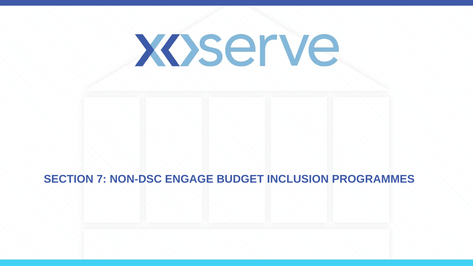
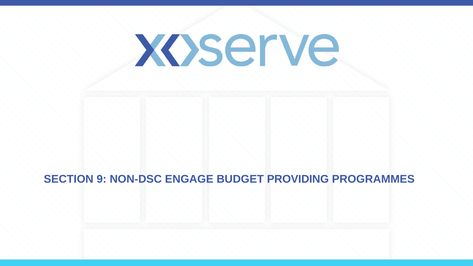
7: 7 -> 9 (102, 179)
INCLUSION: INCLUSION -> PROVIDING (298, 179)
